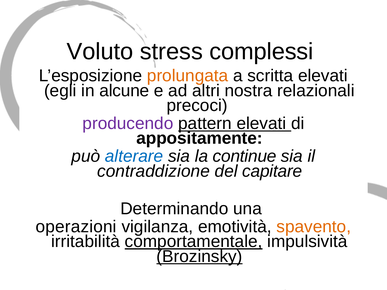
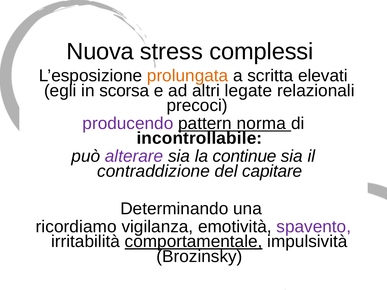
Voluto: Voluto -> Nuova (100, 52)
alcune: alcune -> scorsa (124, 91)
nostra: nostra -> legate (248, 91)
pattern elevati: elevati -> norma (261, 124)
appositamente: appositamente -> incontrollabile (199, 138)
alterare colour: blue -> purple (134, 156)
operazioni: operazioni -> ricordiamo (76, 227)
spavento colour: orange -> purple (314, 227)
Brozinsky underline: present -> none (199, 257)
